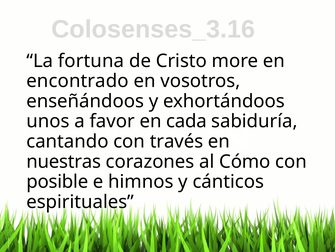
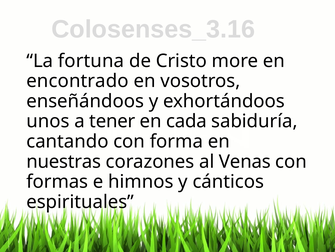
favor: favor -> tener (112, 121)
través: través -> forma (176, 141)
Cómo: Cómo -> Venas (245, 161)
posible: posible -> formas (57, 181)
